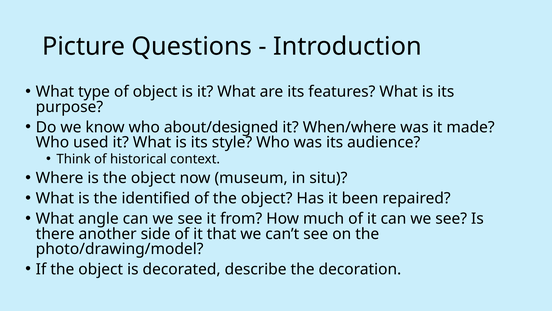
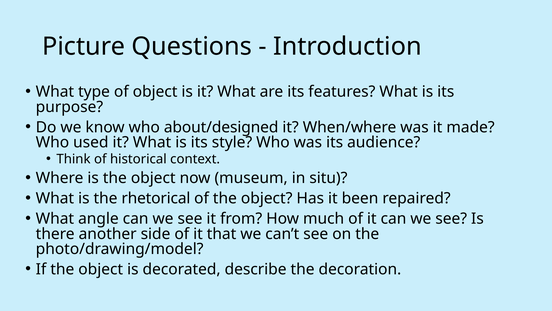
identified: identified -> rhetorical (156, 198)
